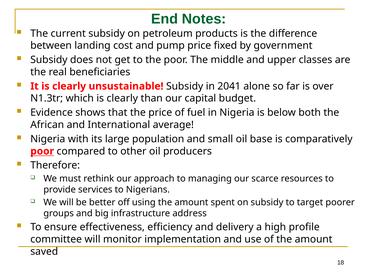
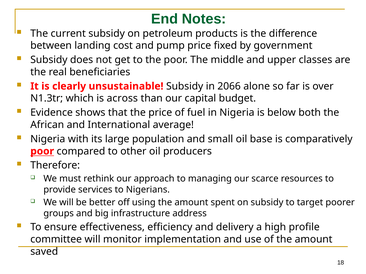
2041: 2041 -> 2066 (229, 86)
which is clearly: clearly -> across (122, 99)
